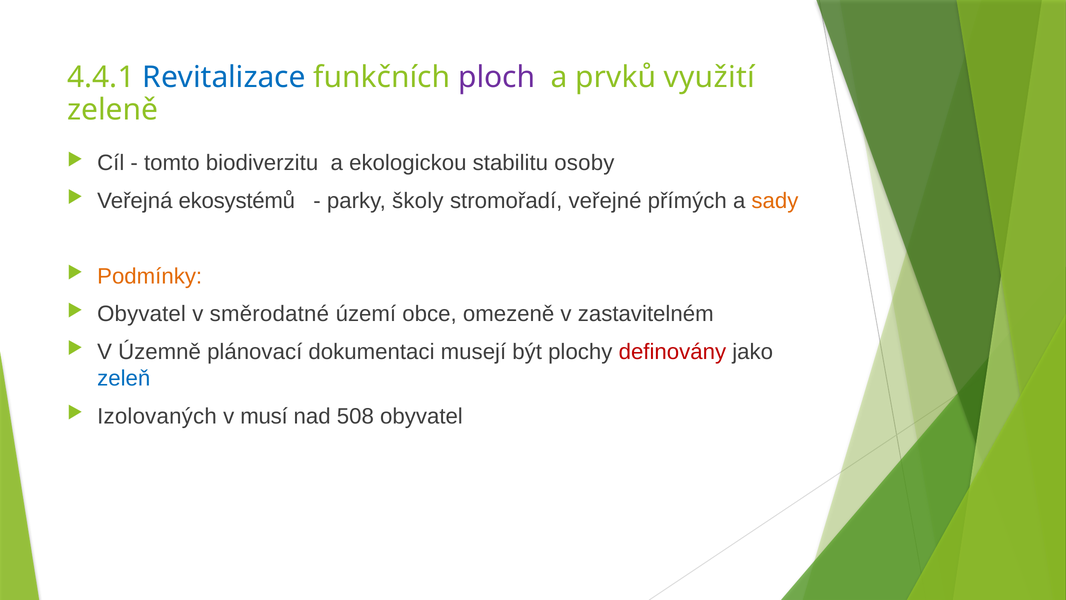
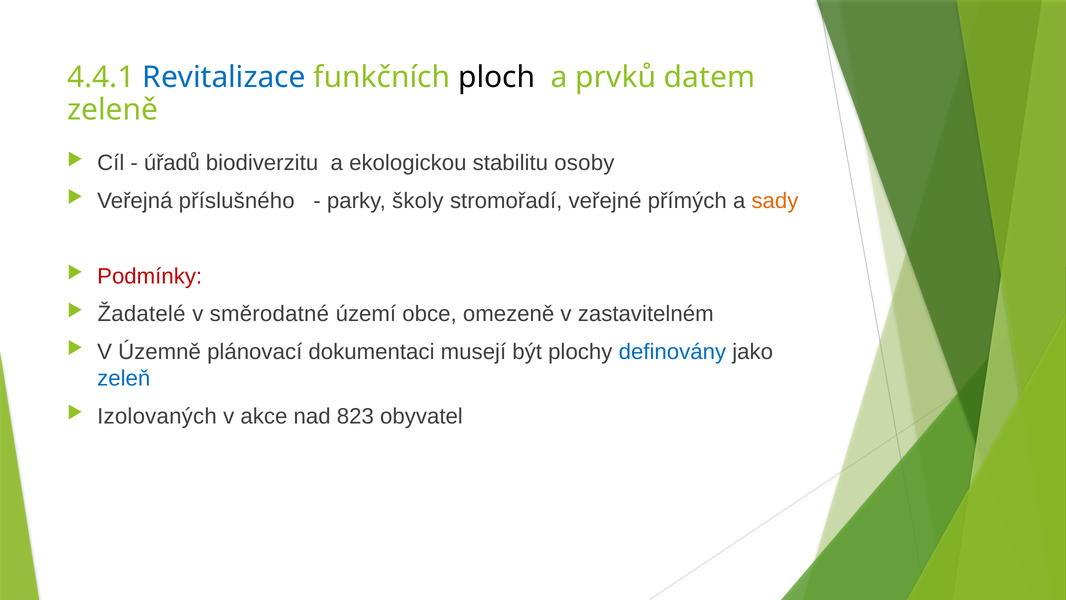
ploch colour: purple -> black (497, 77)
využití: využití -> datem (709, 77)
tomto: tomto -> úřadů (172, 163)
ekosystémů: ekosystémů -> příslušného (237, 201)
Podmínky colour: orange -> red (150, 276)
Obyvatel: Obyvatel -> Žadatelé (142, 314)
definovány colour: red -> blue (672, 352)
musí: musí -> akce (264, 416)
508: 508 -> 823 (355, 416)
